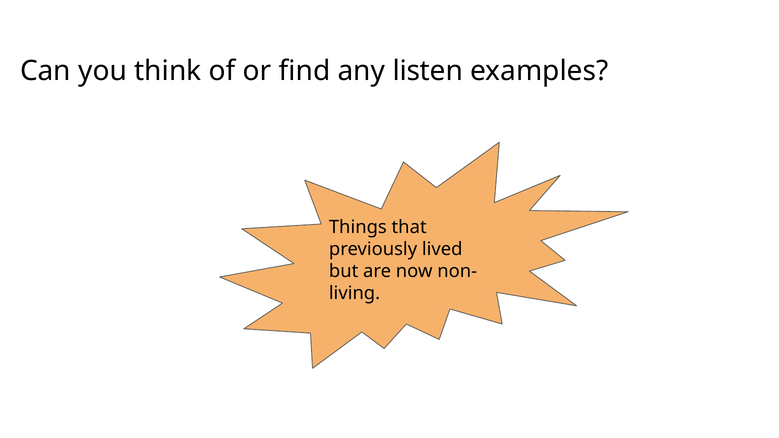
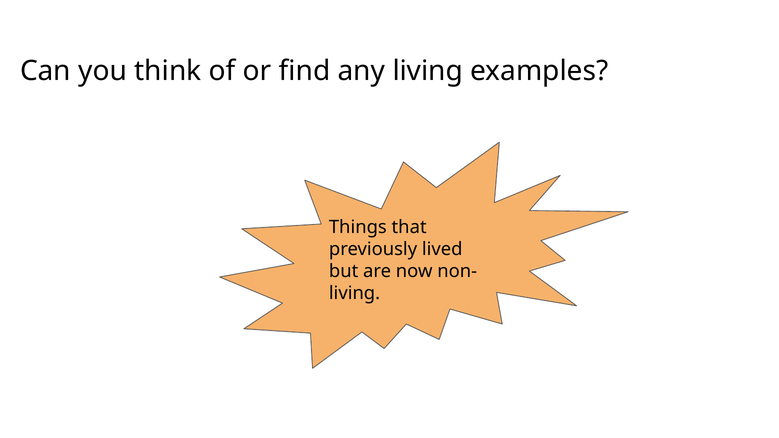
any listen: listen -> living (428, 71)
